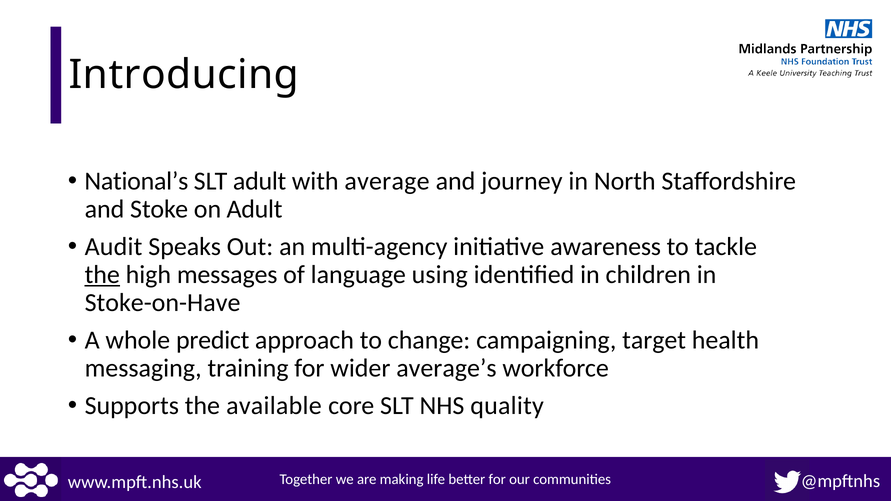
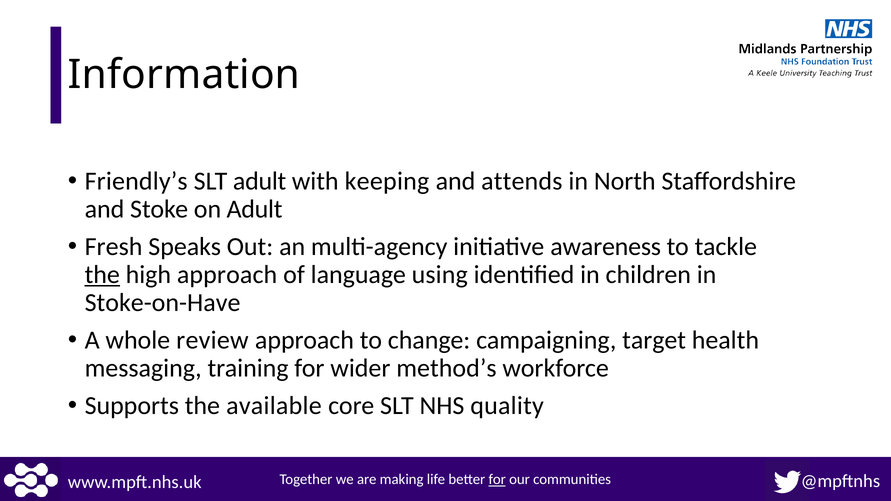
Introducing: Introducing -> Information (184, 75)
National’s: National’s -> Friendly’s (136, 181)
average: average -> keeping (387, 181)
journey: journey -> attends (522, 181)
Audit: Audit -> Fresh (114, 247)
high messages: messages -> approach (227, 275)
predict: predict -> review (212, 340)
average’s: average’s -> method’s (446, 368)
for underline: none -> present (497, 480)
